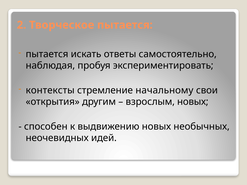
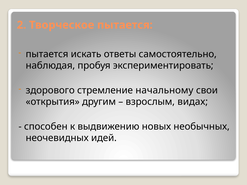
контексты: контексты -> здорового (50, 90)
взрослым новых: новых -> видах (193, 102)
